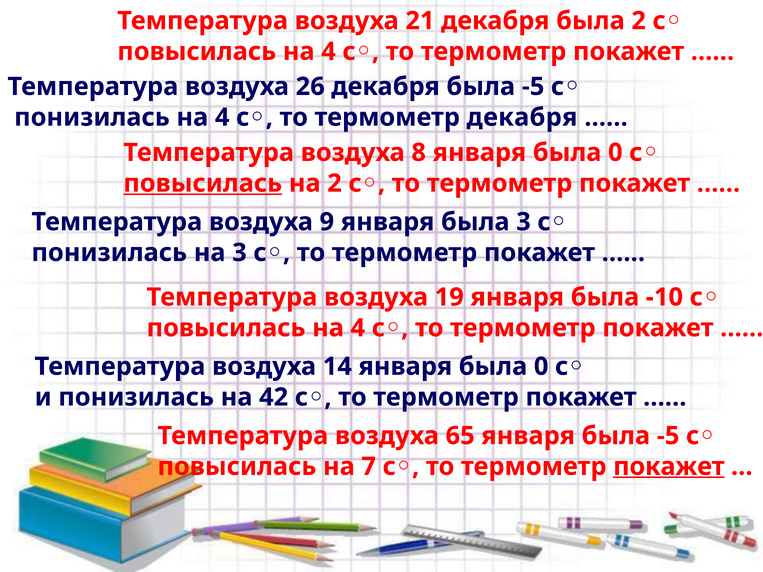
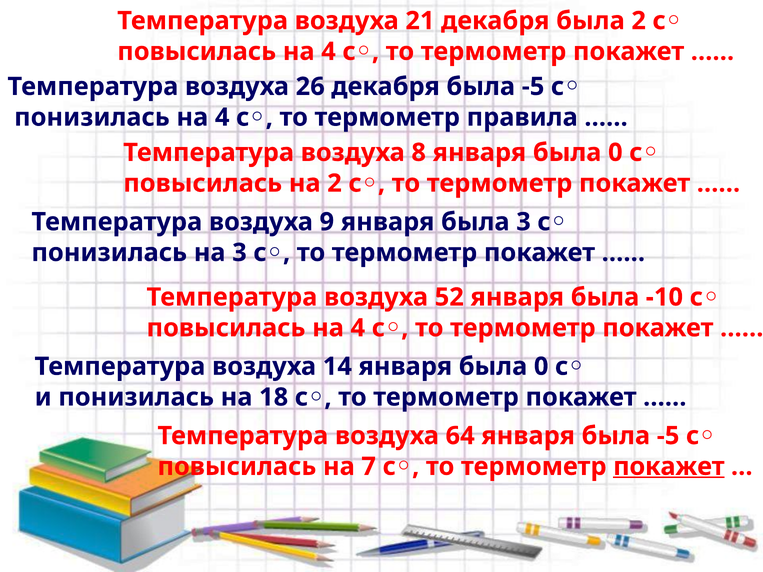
термометр декабря: декабря -> правила (522, 117)
повысилась underline: present -> none (203, 183)
19: 19 -> 52 (449, 297)
42: 42 -> 18 (274, 397)
65: 65 -> 64 (460, 436)
